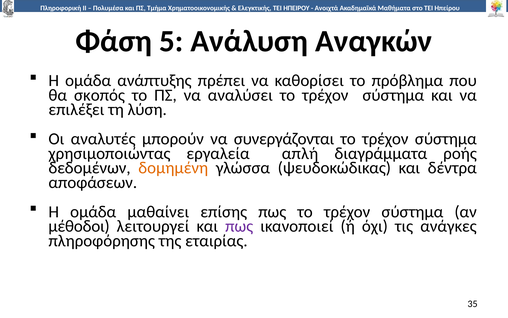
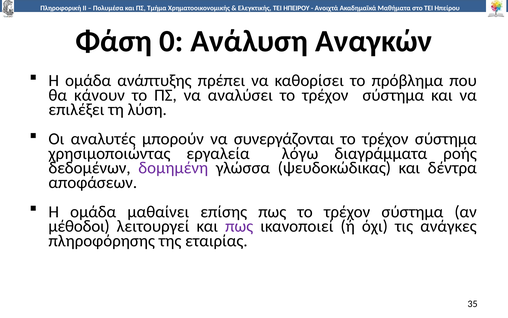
Φάση 5: 5 -> 0 (171, 41)
σκοπός: σκοπός -> κάνουν (99, 95)
απλή: απλή -> λόγω (300, 153)
δομημένη colour: orange -> purple (173, 168)
